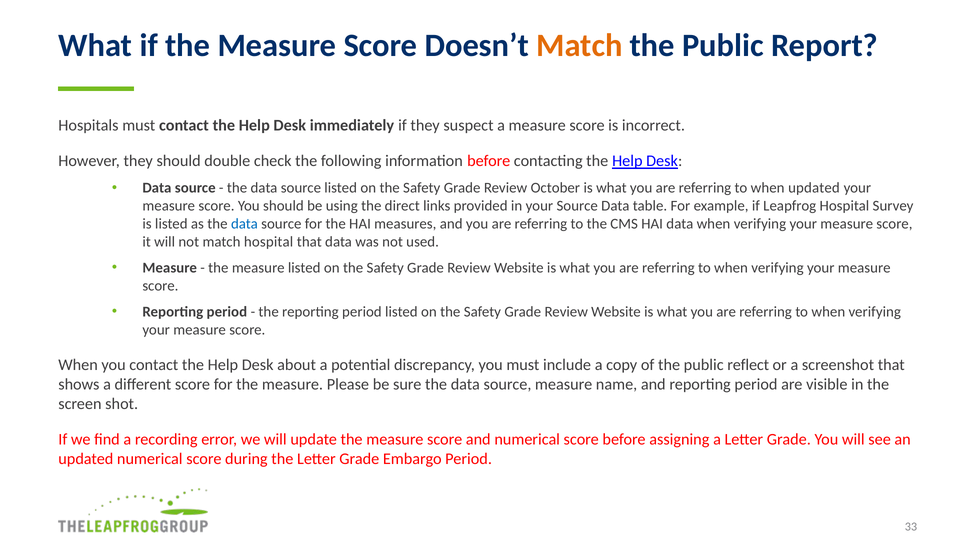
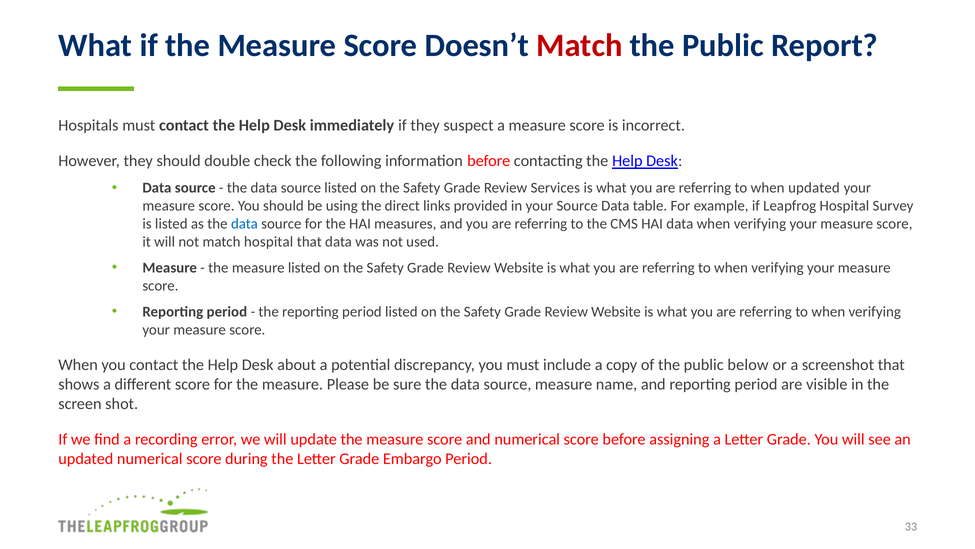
Match colour: orange -> red (579, 45)
October: October -> Services (555, 188)
reflect: reflect -> below (748, 364)
